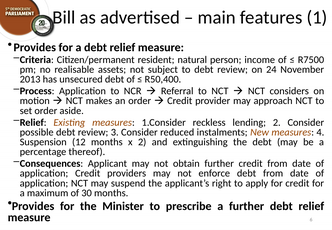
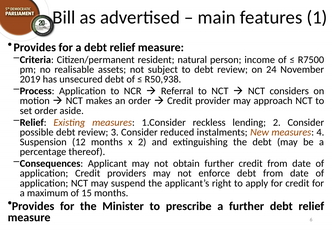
2013: 2013 -> 2019 (30, 79)
R50,400: R50,400 -> R50,938 (163, 79)
30: 30 -> 15 (87, 193)
